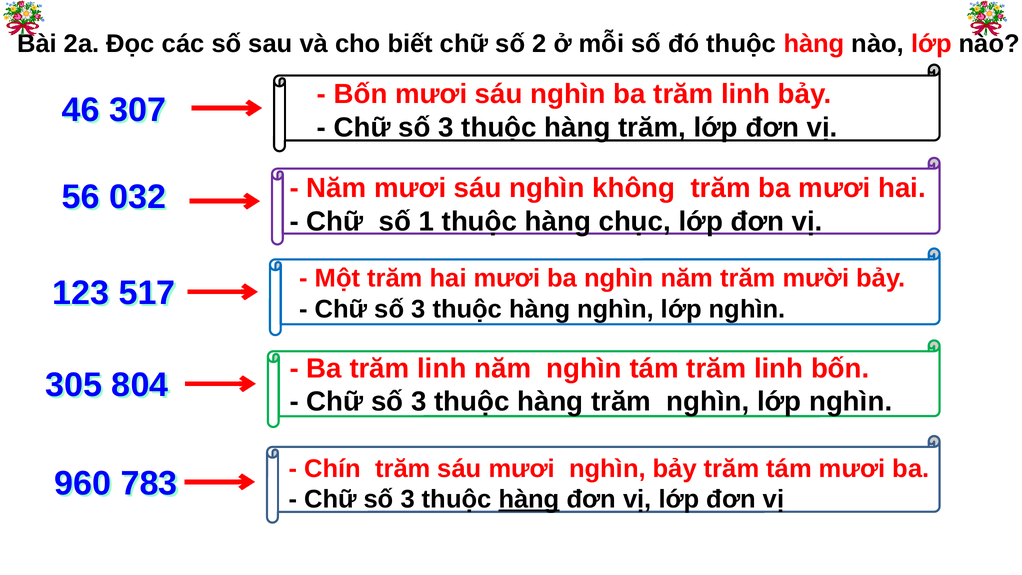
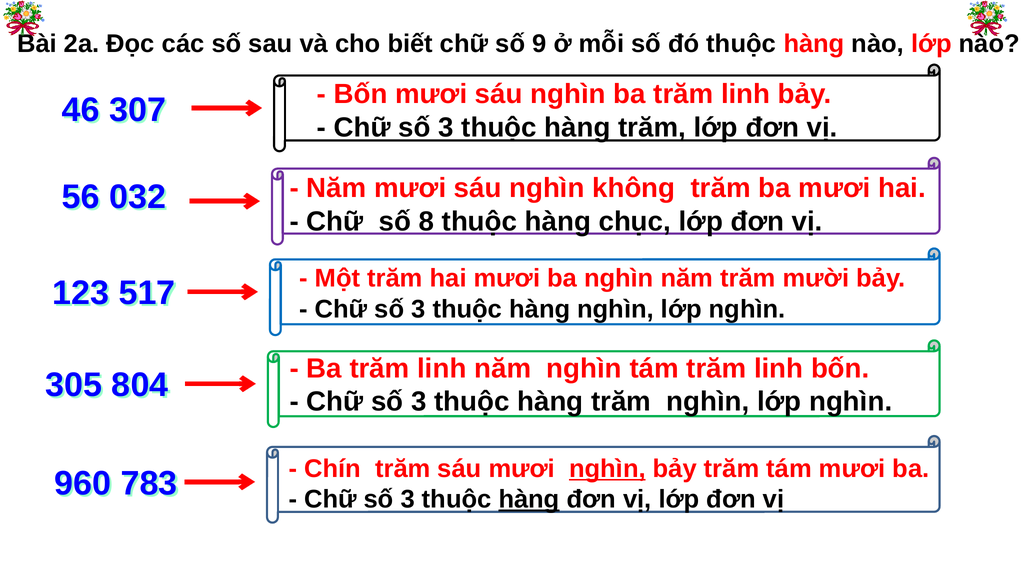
2: 2 -> 9 (539, 44)
1: 1 -> 8 (426, 221)
nghìn underline: none -> present (607, 469)
